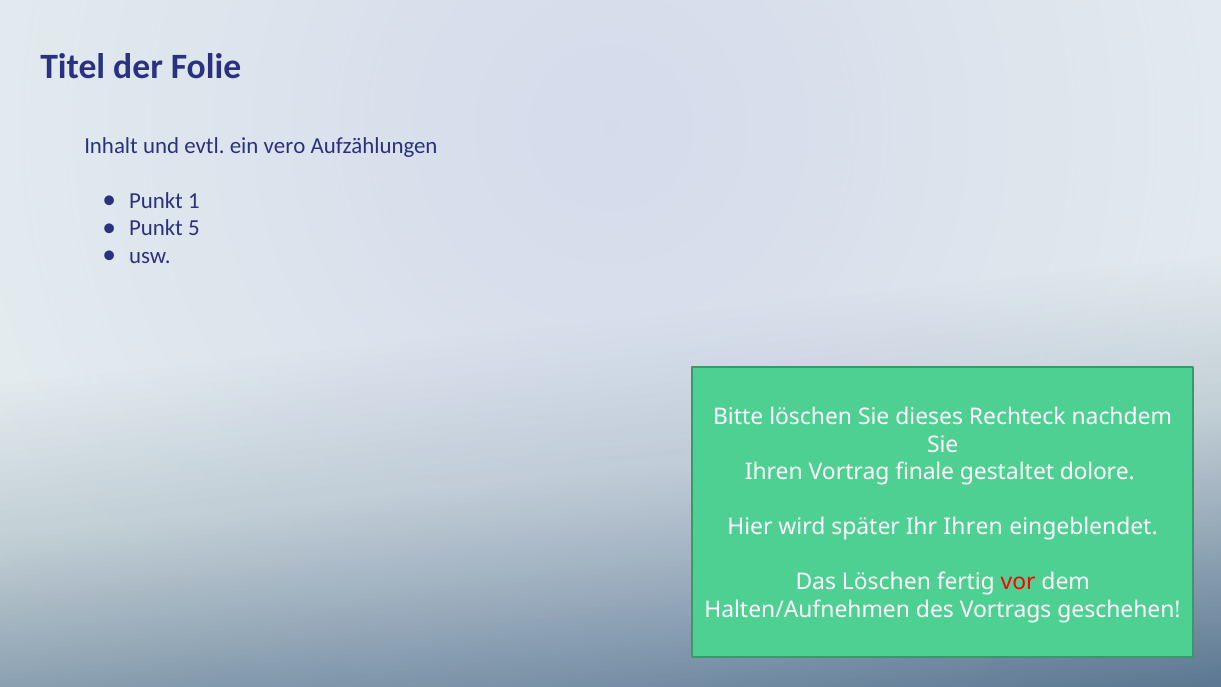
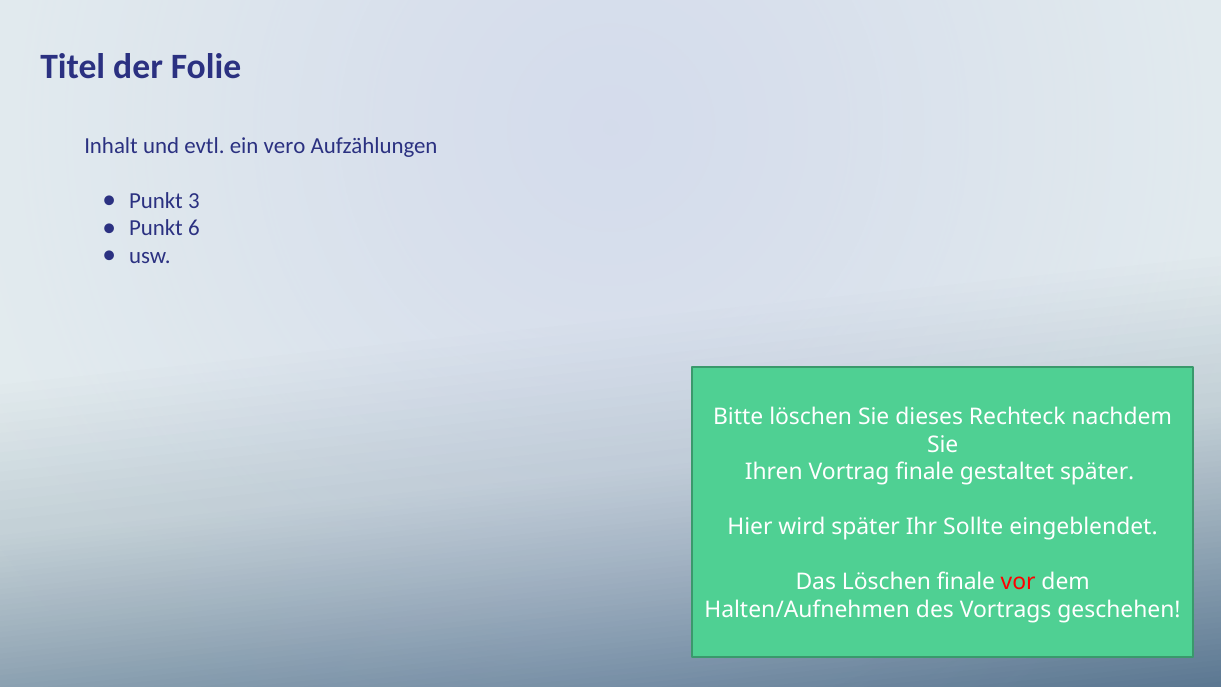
1: 1 -> 3 (194, 201)
5: 5 -> 6 (194, 228)
gestaltet dolore: dolore -> später (1097, 472)
Ihr Ihren: Ihren -> Sollte (973, 527)
Löschen fertig: fertig -> finale (966, 582)
